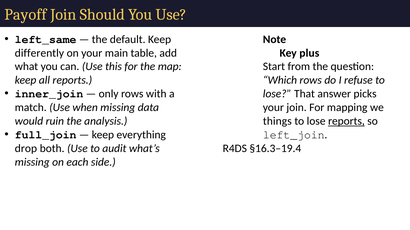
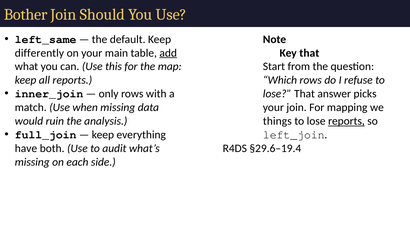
Payoff: Payoff -> Bother (26, 15)
plus: plus -> that (309, 53)
add underline: none -> present (168, 53)
§16.3–19.4: §16.3–19.4 -> §29.6–19.4 (275, 149)
drop: drop -> have (26, 149)
